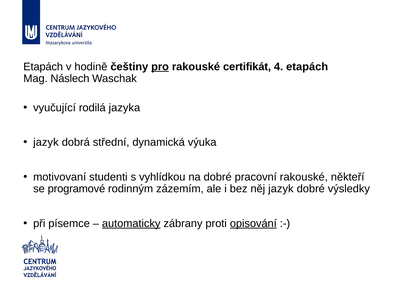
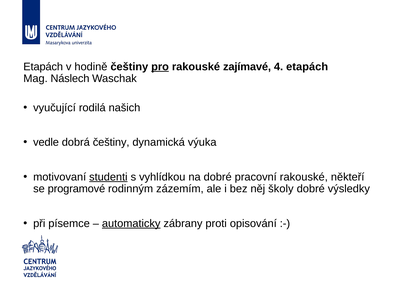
certifikát: certifikát -> zajímavé (247, 67)
jazyka: jazyka -> našich (124, 107)
jazyk: jazyk -> vedle (46, 142)
dobrá střední: střední -> češtiny (111, 142)
studenti underline: none -> present (108, 177)
něj jazyk: jazyk -> školy (281, 188)
opisování underline: present -> none (253, 223)
